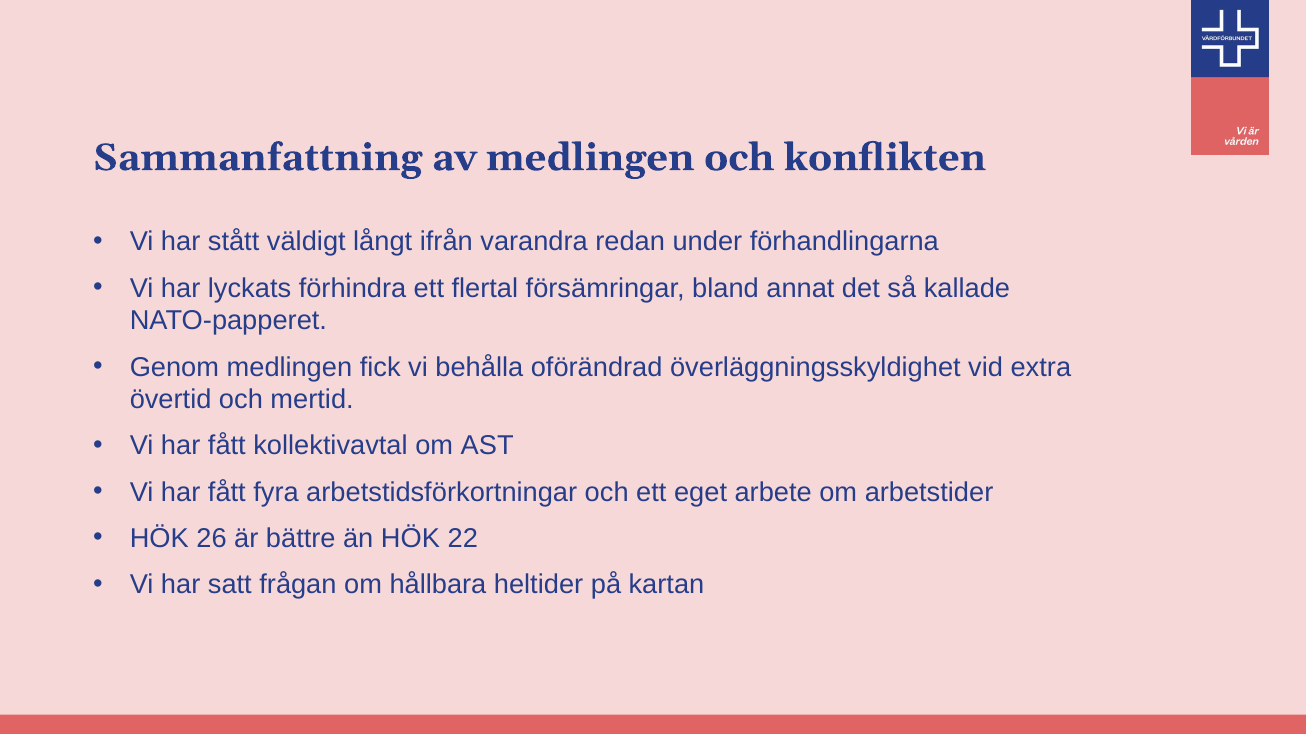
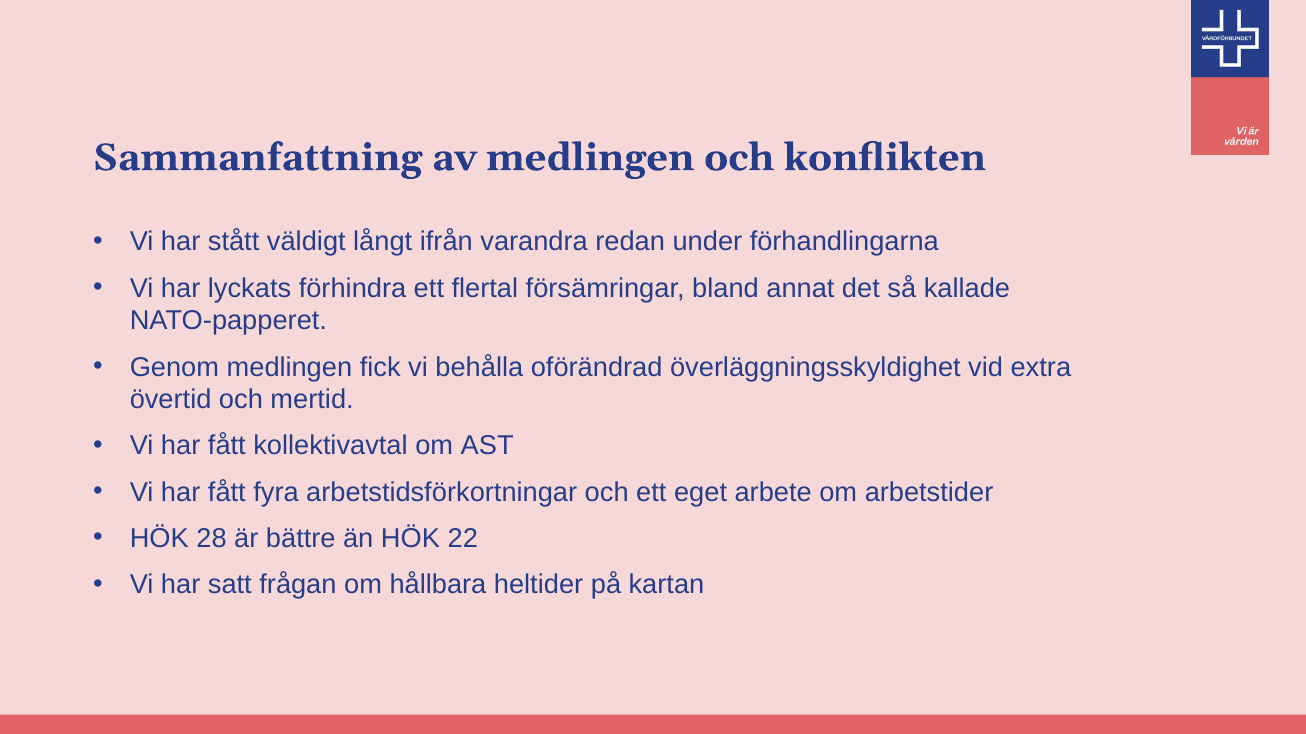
26: 26 -> 28 (212, 539)
